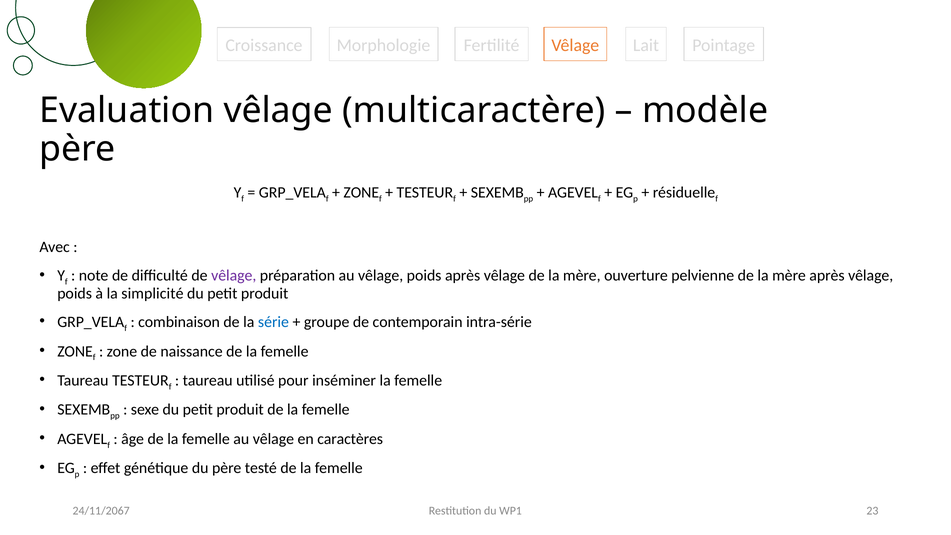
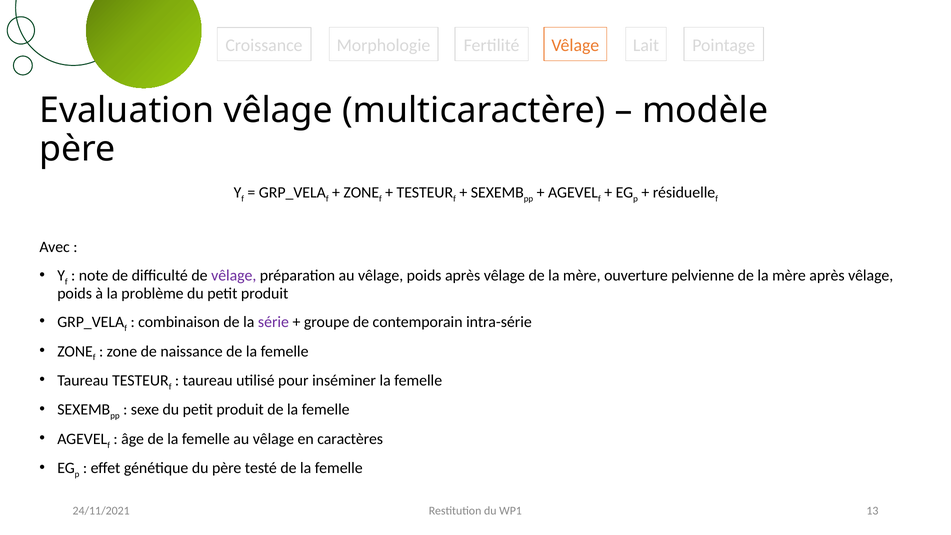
simplicité: simplicité -> problème (152, 293)
série colour: blue -> purple (273, 322)
23: 23 -> 13 (872, 511)
24/11/2067: 24/11/2067 -> 24/11/2021 (101, 511)
